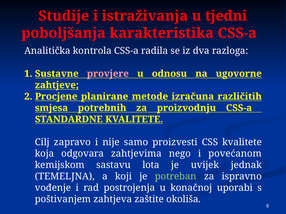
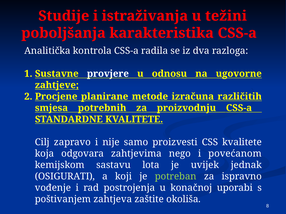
tjedni: tjedni -> težini (226, 16)
provjere colour: pink -> white (108, 74)
TEMELJNA: TEMELJNA -> OSIGURATI (65, 177)
